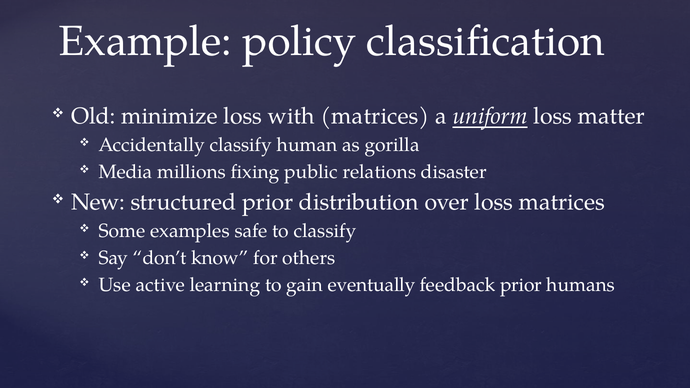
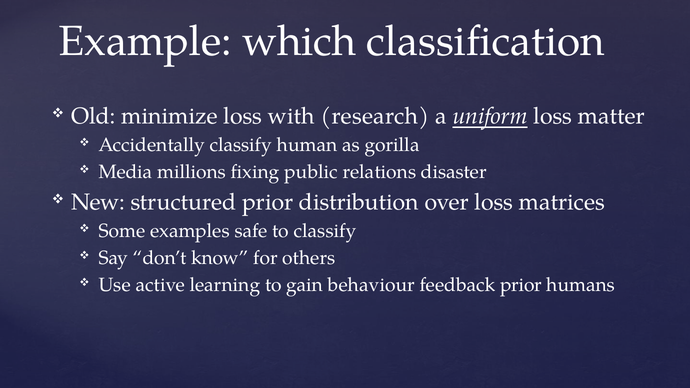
policy: policy -> which (299, 41)
with matrices: matrices -> research (375, 116)
eventually: eventually -> behaviour (371, 285)
